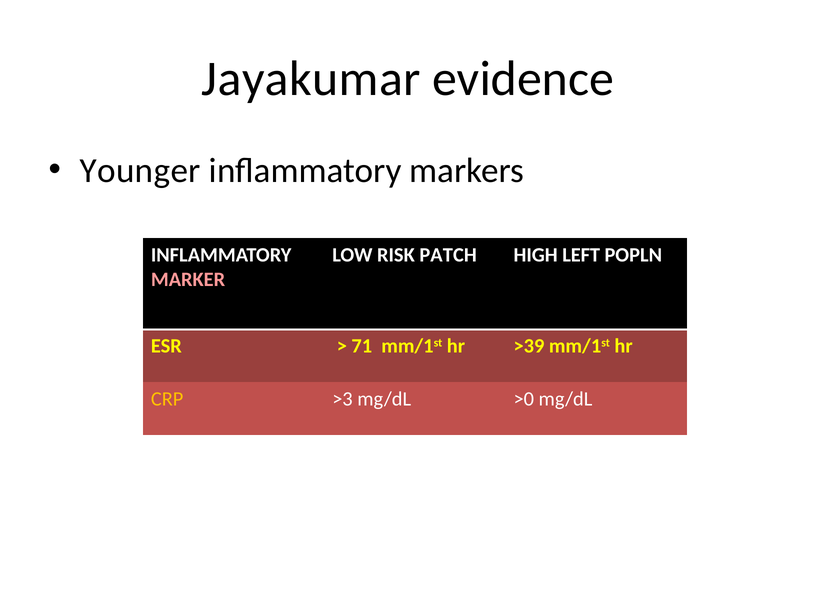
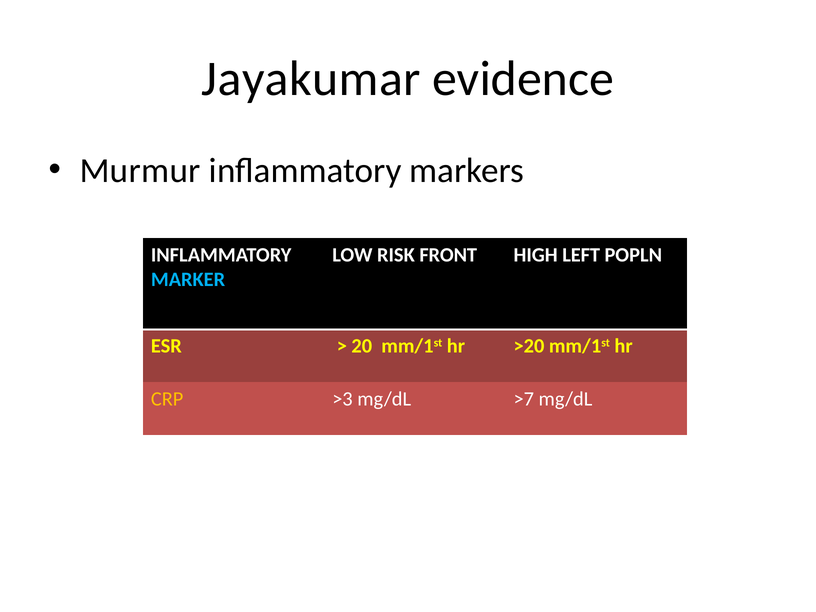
Younger: Younger -> Murmur (140, 170)
PATCH: PATCH -> FRONT (448, 255)
MARKER colour: pink -> light blue (188, 280)
71: 71 -> 20 (362, 346)
>39: >39 -> >20 (529, 346)
>0: >0 -> >7 (524, 399)
